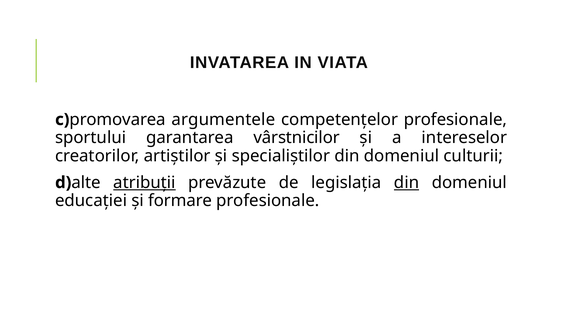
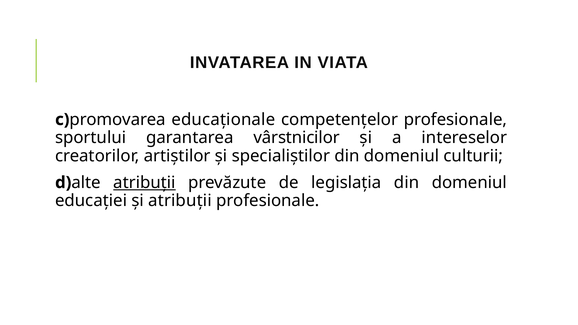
argumentele: argumentele -> educaționale (223, 120)
din underline: present -> none (407, 183)
și formare: formare -> atribuții (180, 201)
